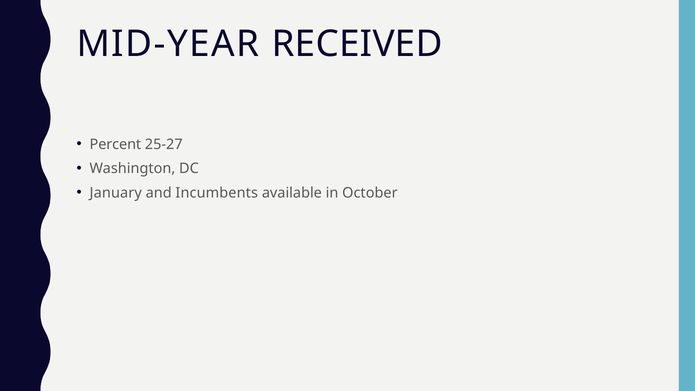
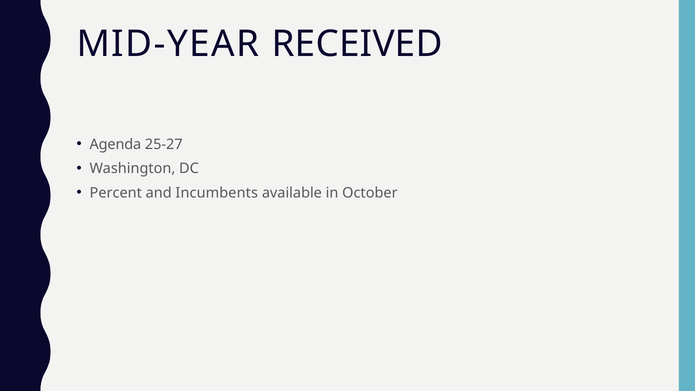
Percent: Percent -> Agenda (115, 144)
January: January -> Percent (116, 193)
